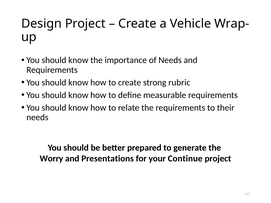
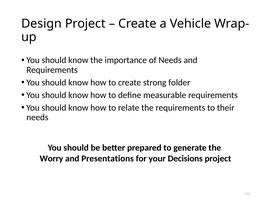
rubric: rubric -> folder (179, 83)
Continue: Continue -> Decisions (185, 159)
